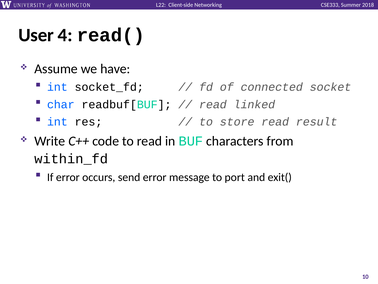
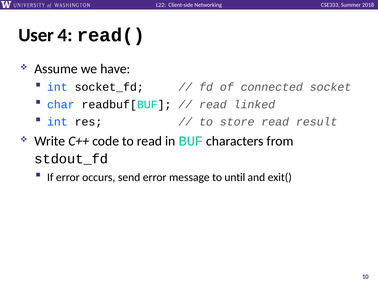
within_fd: within_fd -> stdout_fd (71, 159)
port: port -> until (235, 177)
